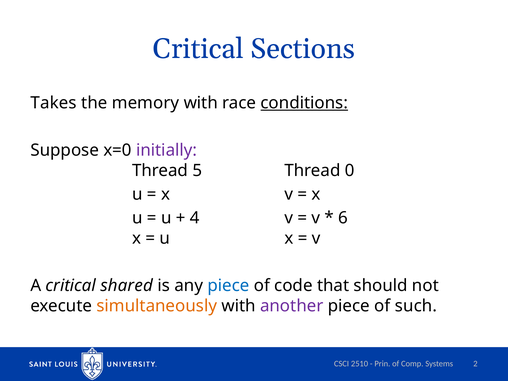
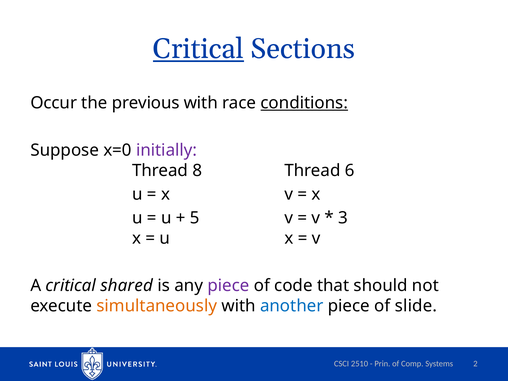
Critical underline: none -> present (198, 49)
Takes: Takes -> Occur (54, 103)
memory: memory -> previous (146, 103)
5: 5 -> 8 (197, 171)
0: 0 -> 6 (350, 171)
4: 4 -> 5 (195, 218)
6: 6 -> 3 (343, 218)
piece colour: blue -> purple (228, 286)
another colour: purple -> blue (292, 306)
such: such -> slide (416, 306)
